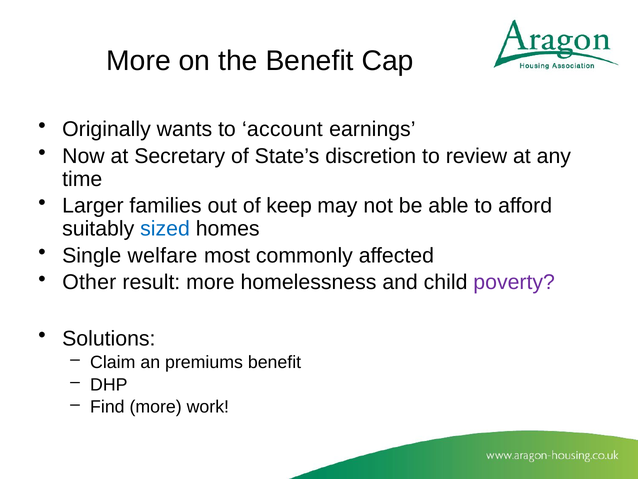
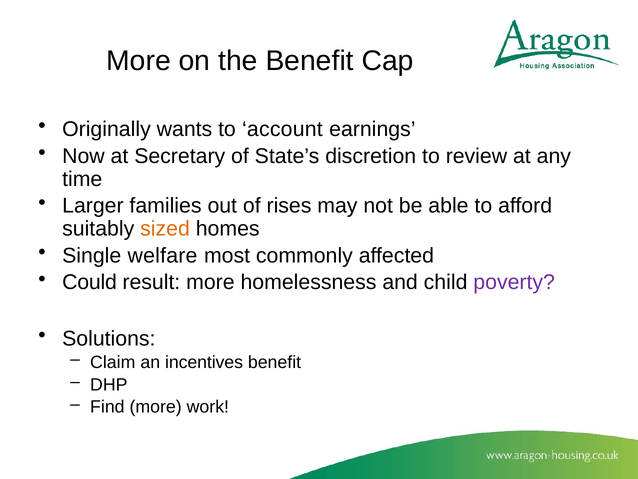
keep: keep -> rises (289, 206)
sized colour: blue -> orange (165, 229)
Other: Other -> Could (89, 282)
premiums: premiums -> incentives (204, 362)
